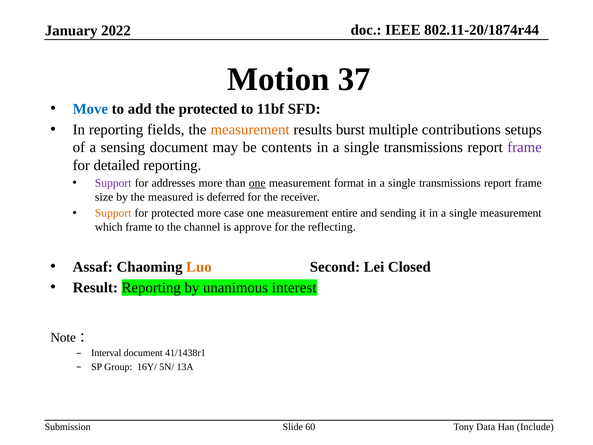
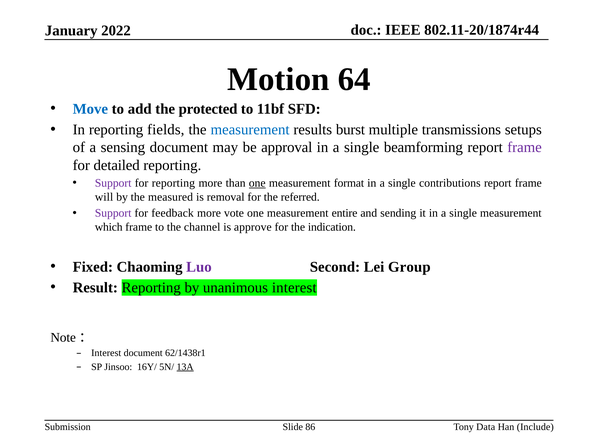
37: 37 -> 64 (354, 79)
measurement colour: orange -> blue (250, 130)
contributions: contributions -> transmissions (461, 130)
contents: contents -> approval (287, 147)
transmissions: transmissions -> beamforming (423, 147)
for addresses: addresses -> reporting (173, 183)
transmissions: transmissions -> contributions (450, 183)
size: size -> will (104, 197)
deferred: deferred -> removal (226, 197)
receiver: receiver -> referred (300, 197)
Support colour: orange -> purple (113, 213)
for protected: protected -> feedback (173, 213)
case: case -> vote (234, 213)
reflecting: reflecting -> indication (332, 227)
Assaf: Assaf -> Fixed (93, 267)
Luo colour: orange -> purple (199, 267)
Closed: Closed -> Group (409, 267)
Interval: Interval -> Interest (106, 353)
41/1438r1: 41/1438r1 -> 62/1438r1 (185, 353)
Group: Group -> Jinsoo (118, 367)
13A underline: none -> present (185, 367)
60: 60 -> 86 (310, 427)
